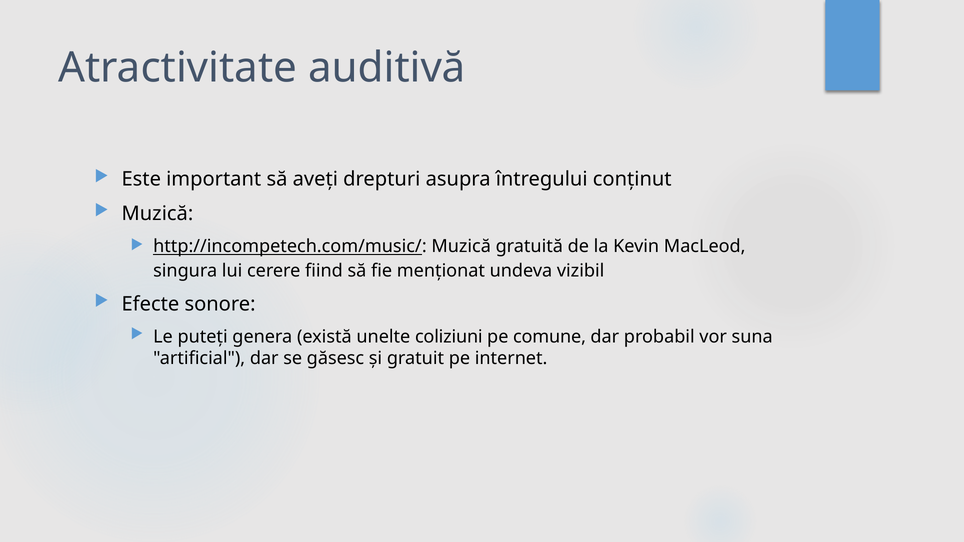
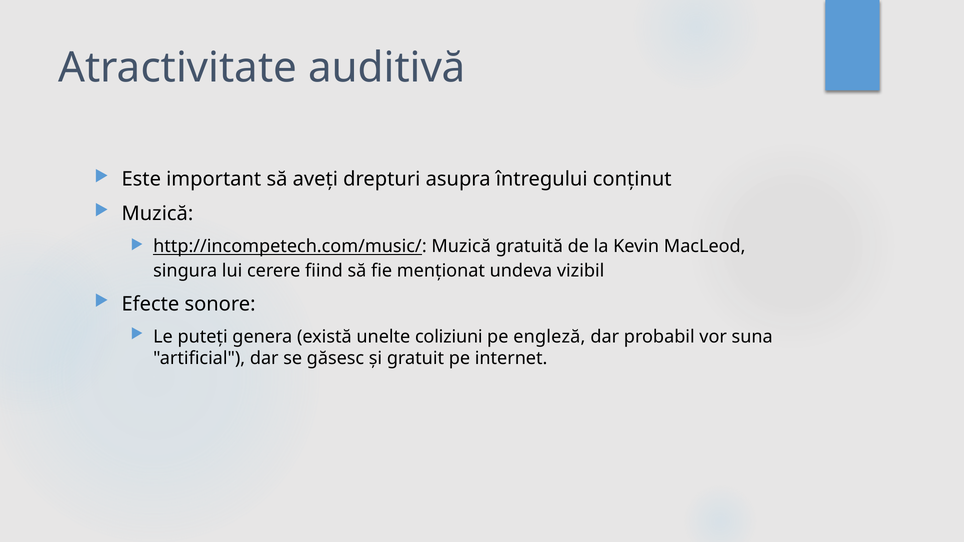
comune: comune -> engleză (549, 337)
